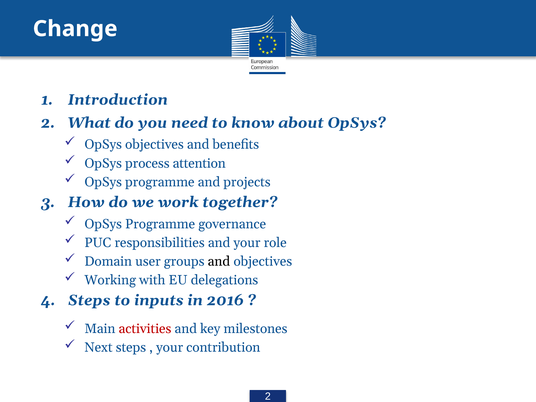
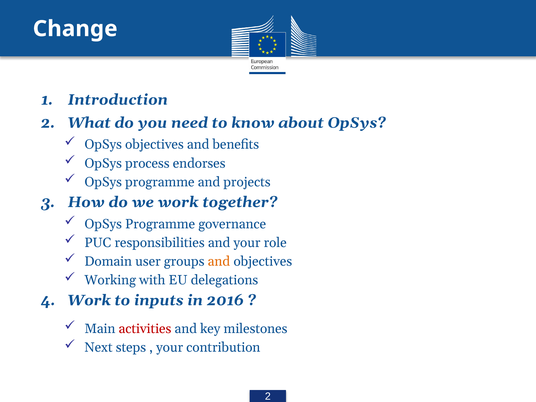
attention: attention -> endorses (199, 163)
and colour: black -> orange (219, 261)
Steps: Steps -> Work (89, 300)
